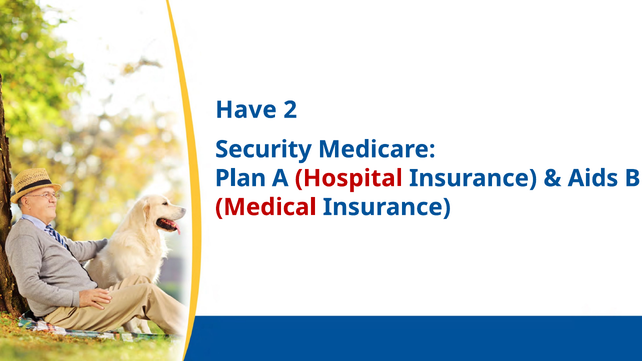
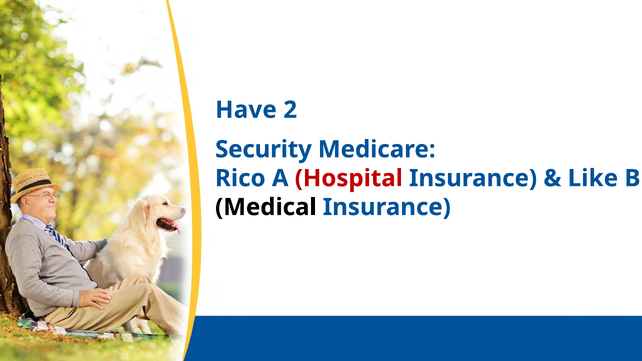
Plan: Plan -> Rico (240, 178)
Aids: Aids -> Like (593, 178)
Medical colour: red -> black (266, 207)
